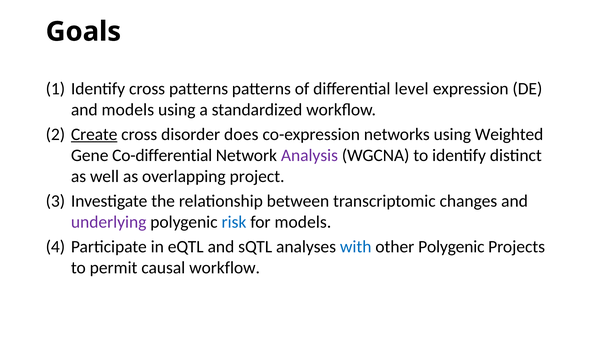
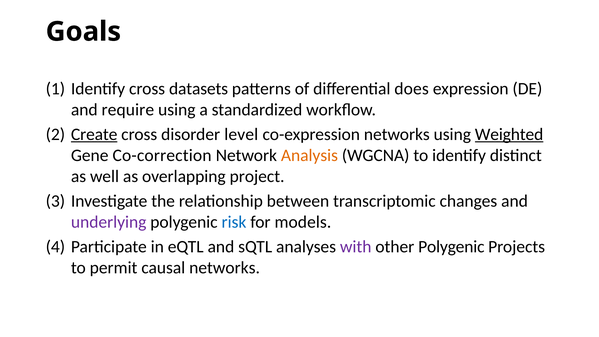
cross patterns: patterns -> datasets (199, 89)
level: level -> does (412, 89)
and models: models -> require (128, 110)
does: does -> level (241, 134)
Weighted underline: none -> present (509, 134)
Co-differential: Co-differential -> Co-correction (162, 155)
Analysis colour: purple -> orange (309, 155)
with colour: blue -> purple (356, 247)
causal workflow: workflow -> networks (225, 268)
